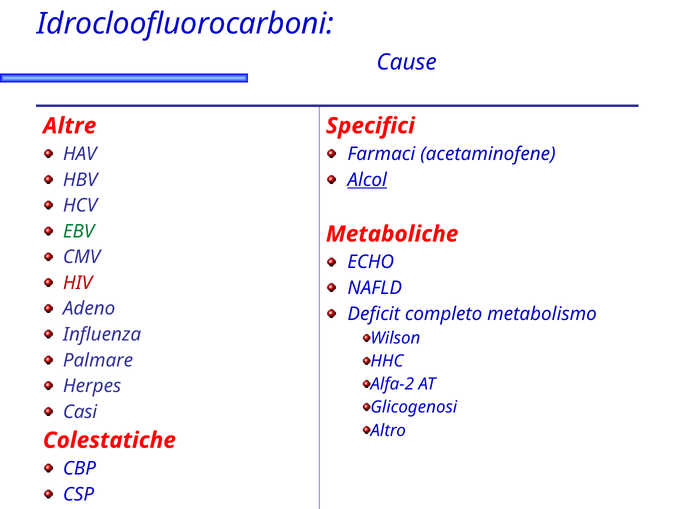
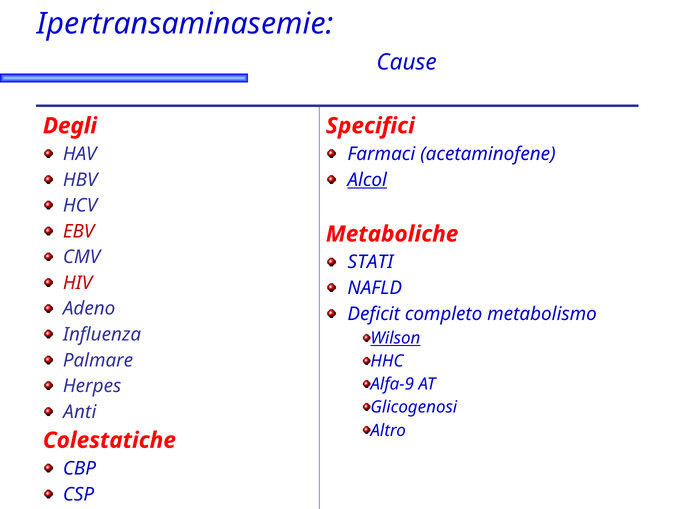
Idrocloofluorocarboni: Idrocloofluorocarboni -> Ipertransaminasemie (185, 24)
Altre: Altre -> Degli (70, 126)
EBV colour: green -> red (79, 231)
ECHO: ECHO -> STATI (371, 262)
Wilson underline: none -> present (395, 338)
Alfa-2: Alfa-2 -> Alfa-9 (392, 384)
Casi: Casi -> Anti (80, 412)
